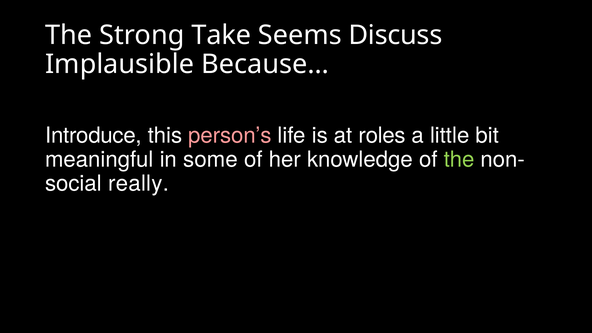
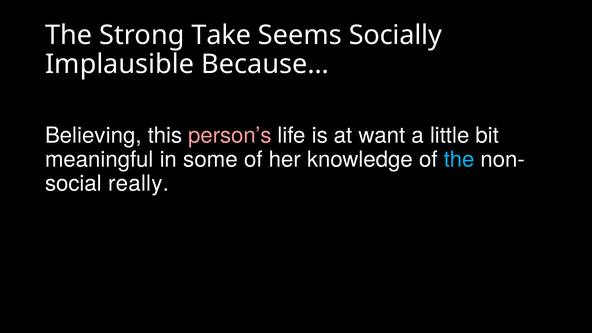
Discuss: Discuss -> Socially (395, 35)
Introduce: Introduce -> Believing (93, 136)
roles: roles -> want (382, 136)
the colour: light green -> light blue (459, 160)
